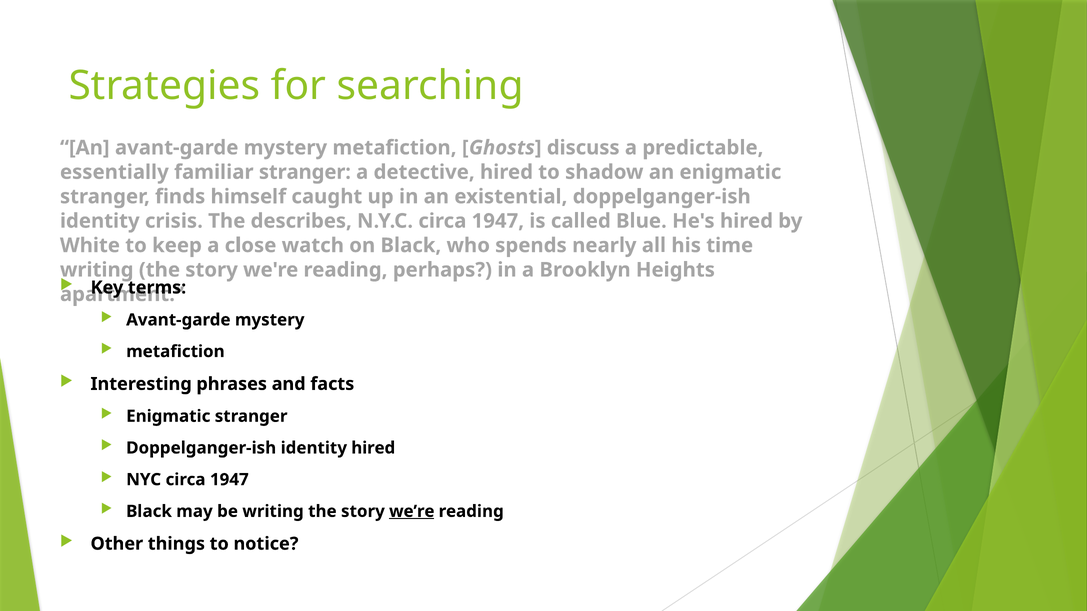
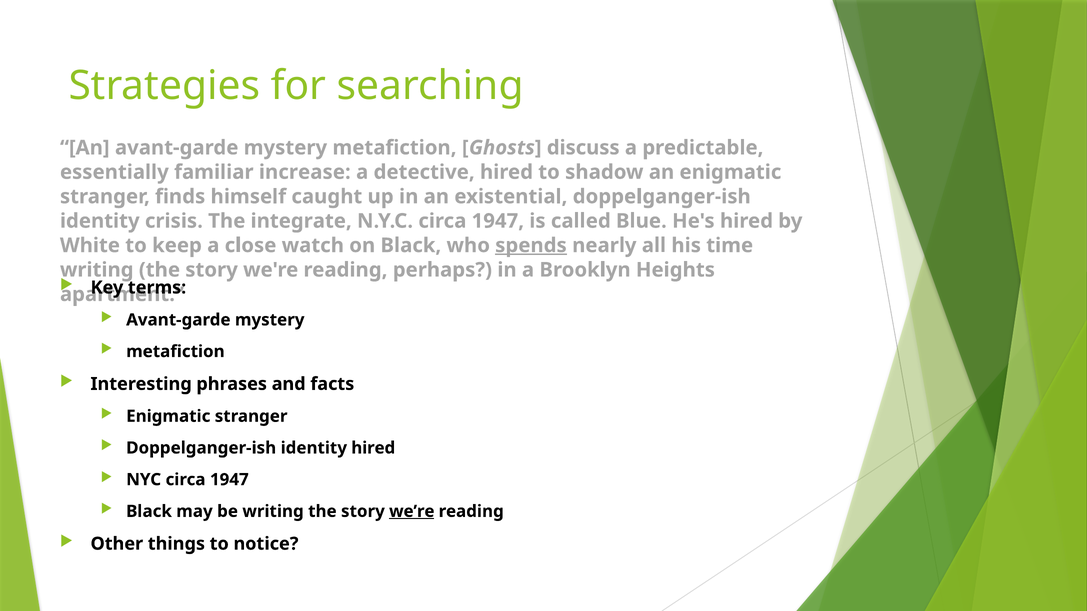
familiar stranger: stranger -> increase (305, 172)
describes: describes -> integrate (301, 221)
spends underline: none -> present (531, 246)
